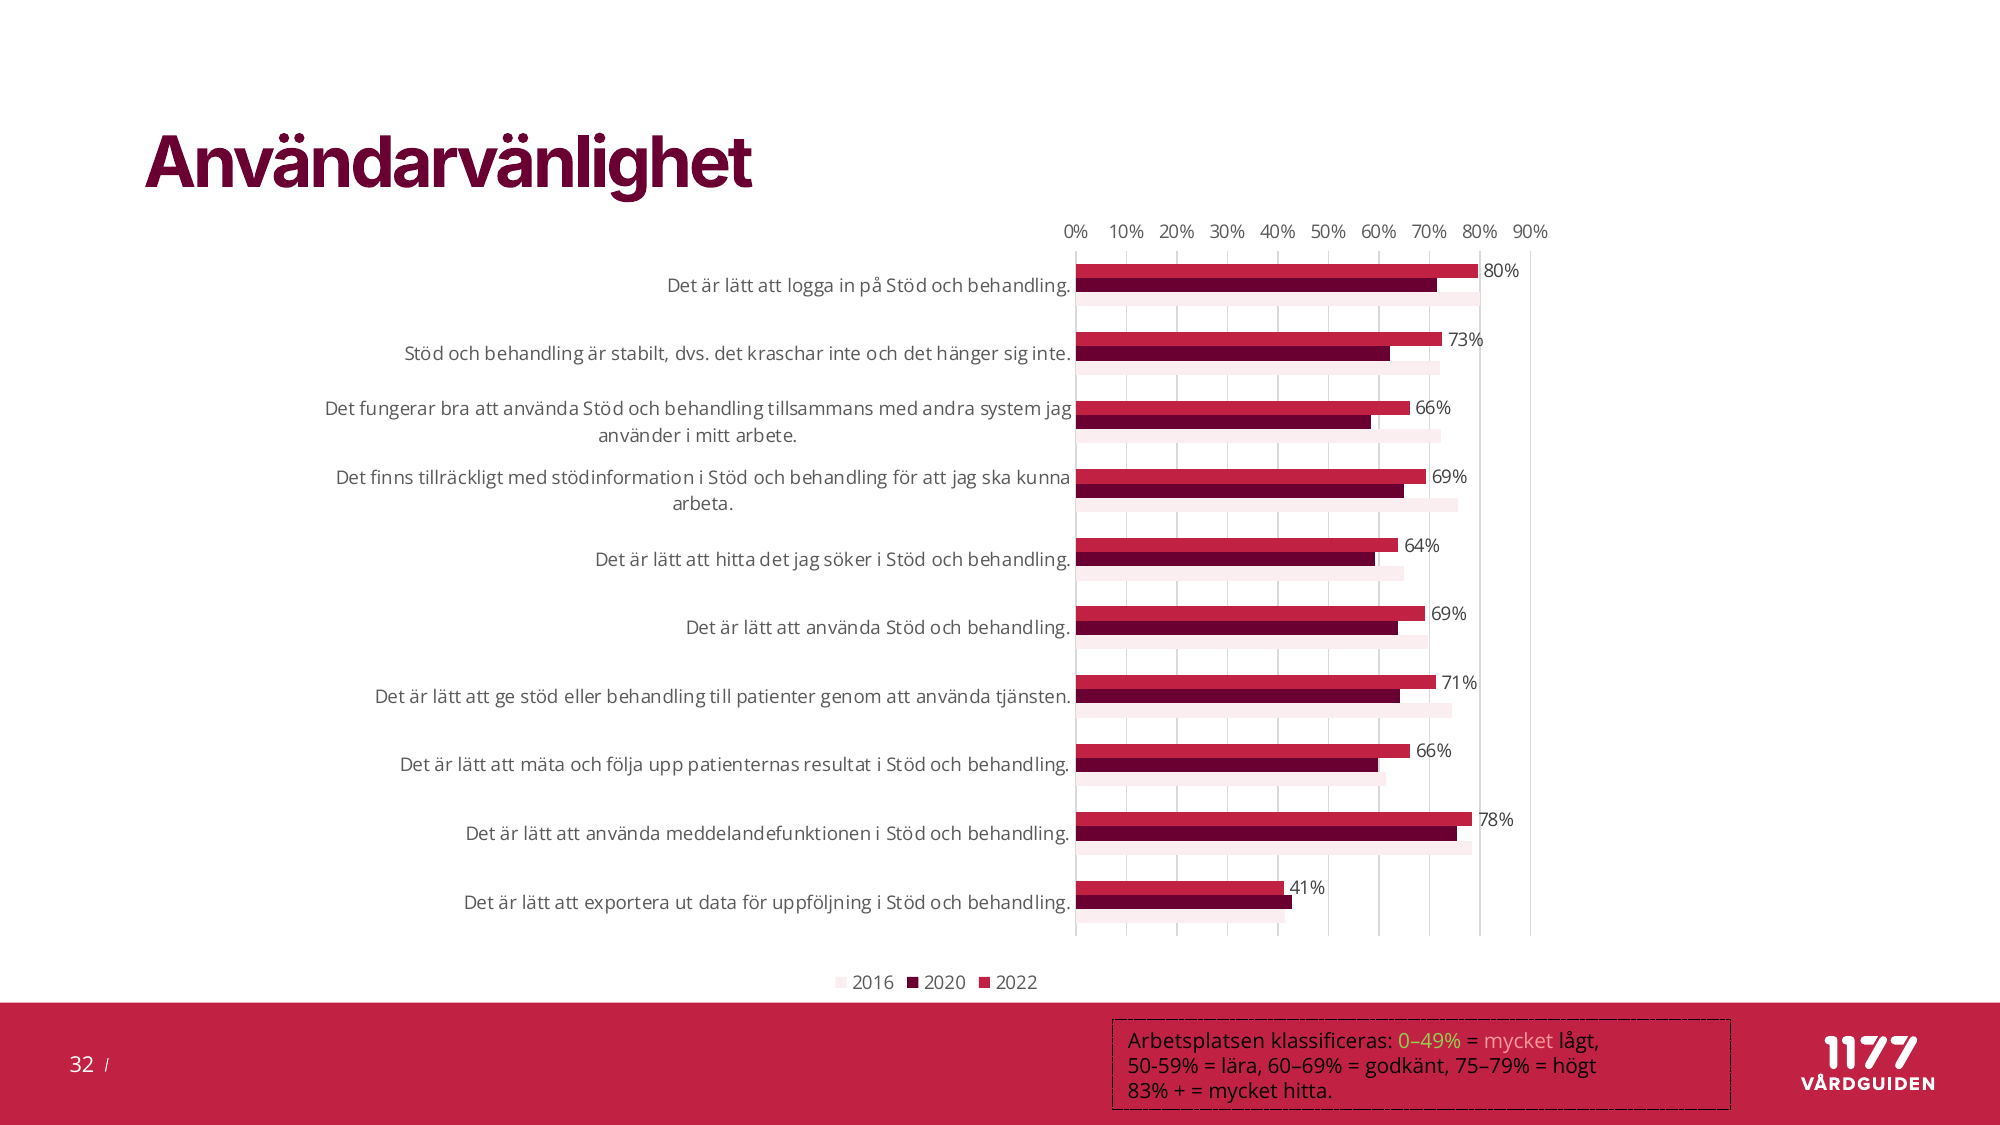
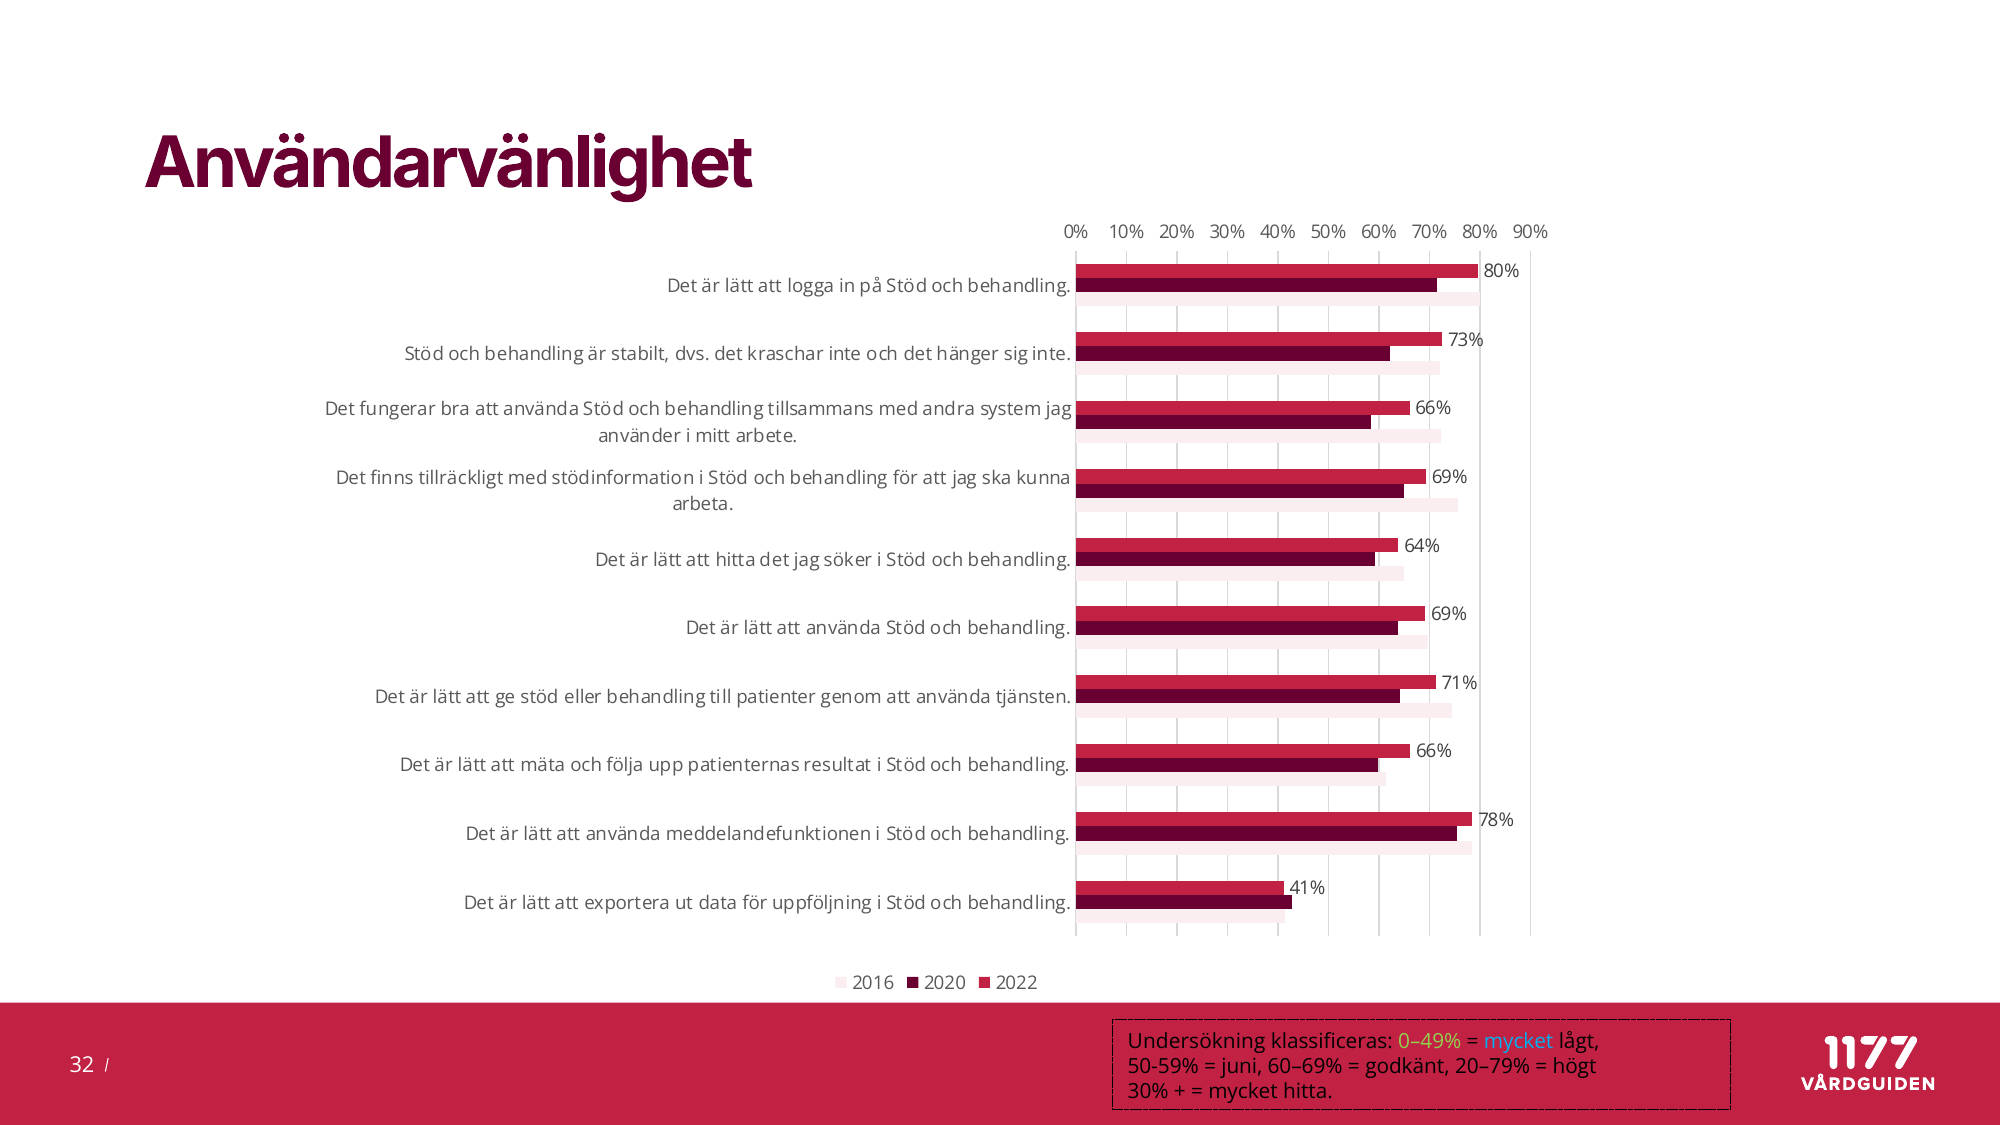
Arbetsplatsen: Arbetsplatsen -> Undersökning (1197, 1041)
mycket colour: pink -> light blue (1519, 1041)
lära: lära -> juni (1242, 1066)
75–79%: 75–79% -> 20–79% (1493, 1066)
83%: 83% -> 30% (1148, 1091)
